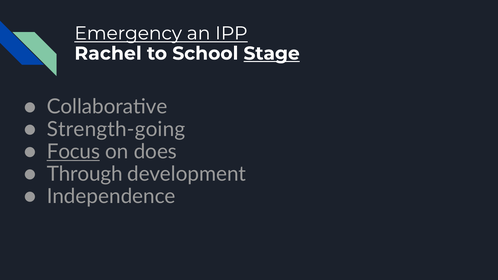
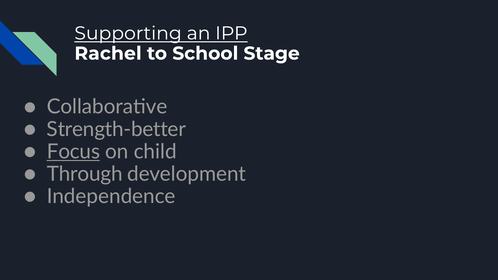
Emergency: Emergency -> Supporting (128, 33)
Stage underline: present -> none (272, 53)
Strength-going: Strength-going -> Strength-better (116, 129)
does: does -> child (155, 152)
